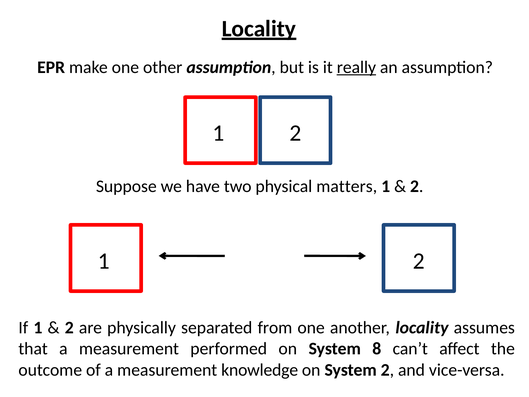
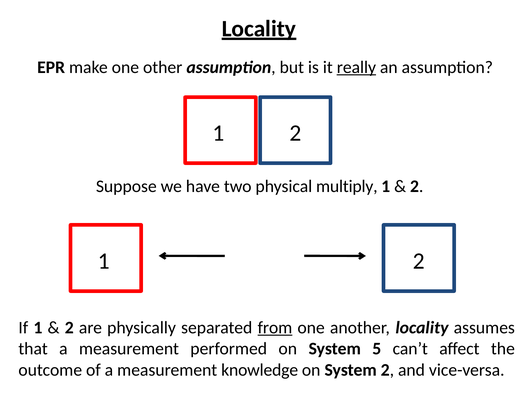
matters: matters -> multiply (347, 186)
from underline: none -> present (275, 327)
8: 8 -> 5 (377, 349)
